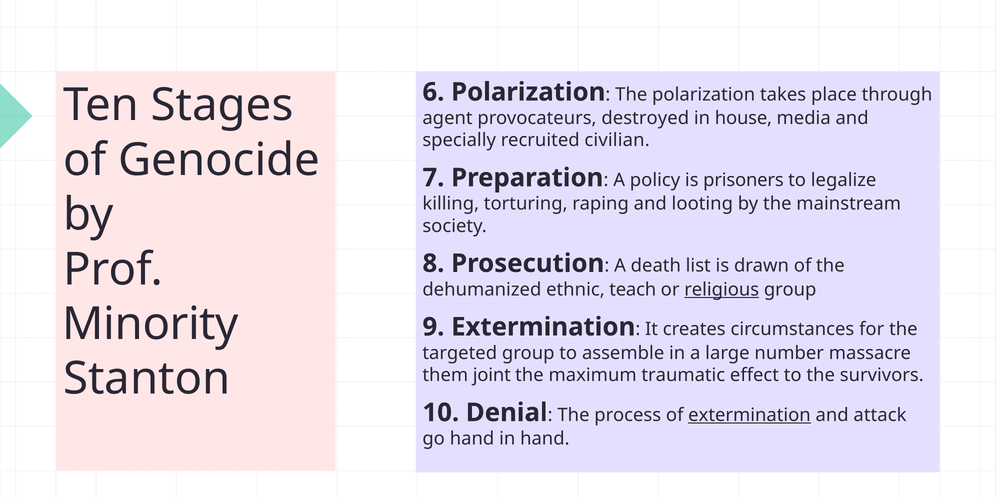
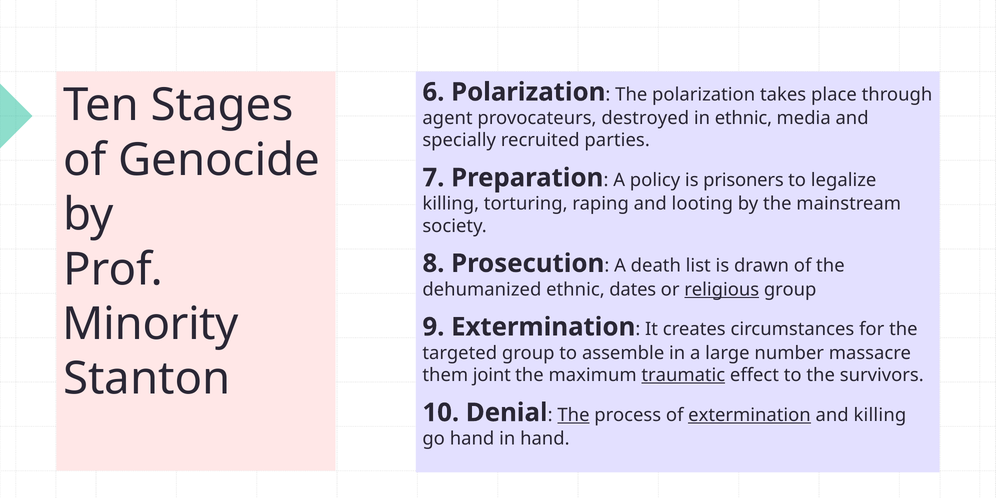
in house: house -> ethnic (743, 118)
civilian: civilian -> parties (617, 140)
teach: teach -> dates (633, 289)
traumatic underline: none -> present (683, 375)
The underline: none -> present (574, 415)
and attack: attack -> killing (880, 415)
